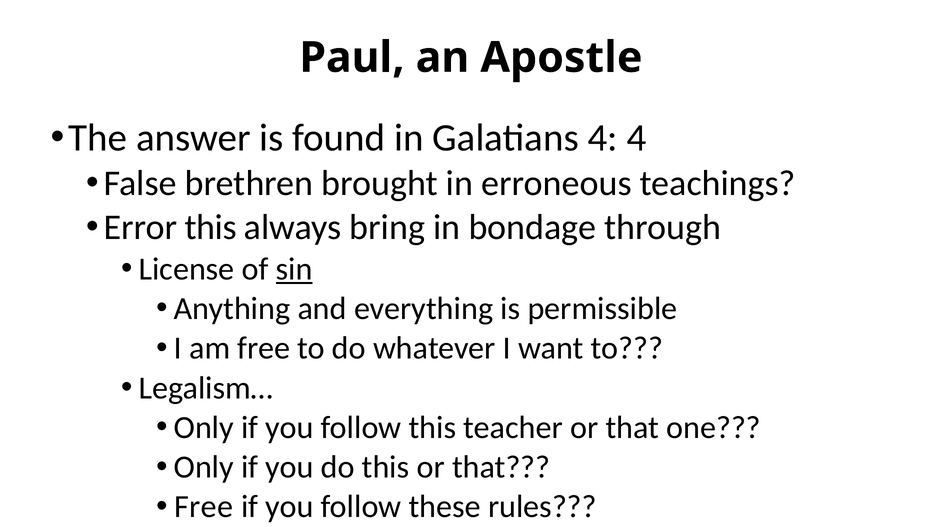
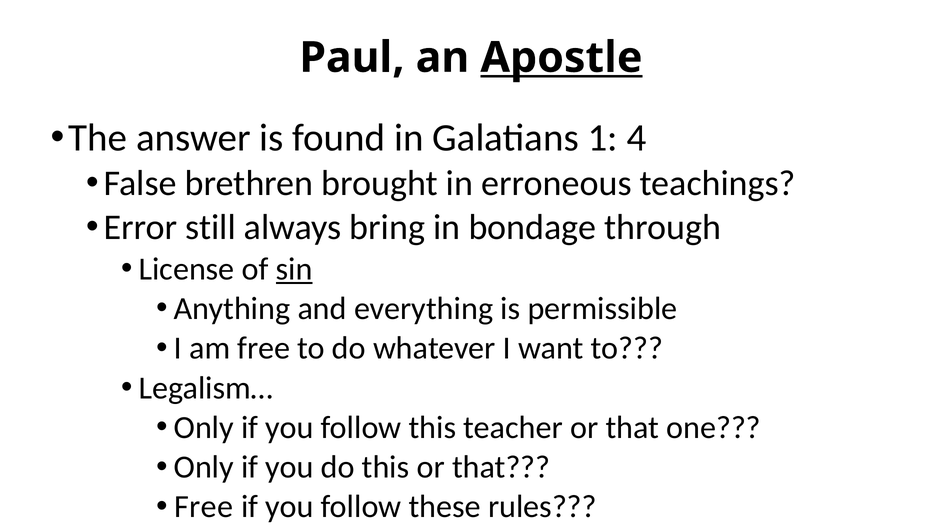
Apostle underline: none -> present (561, 58)
Galatians 4: 4 -> 1 (603, 138)
Error this: this -> still (211, 227)
